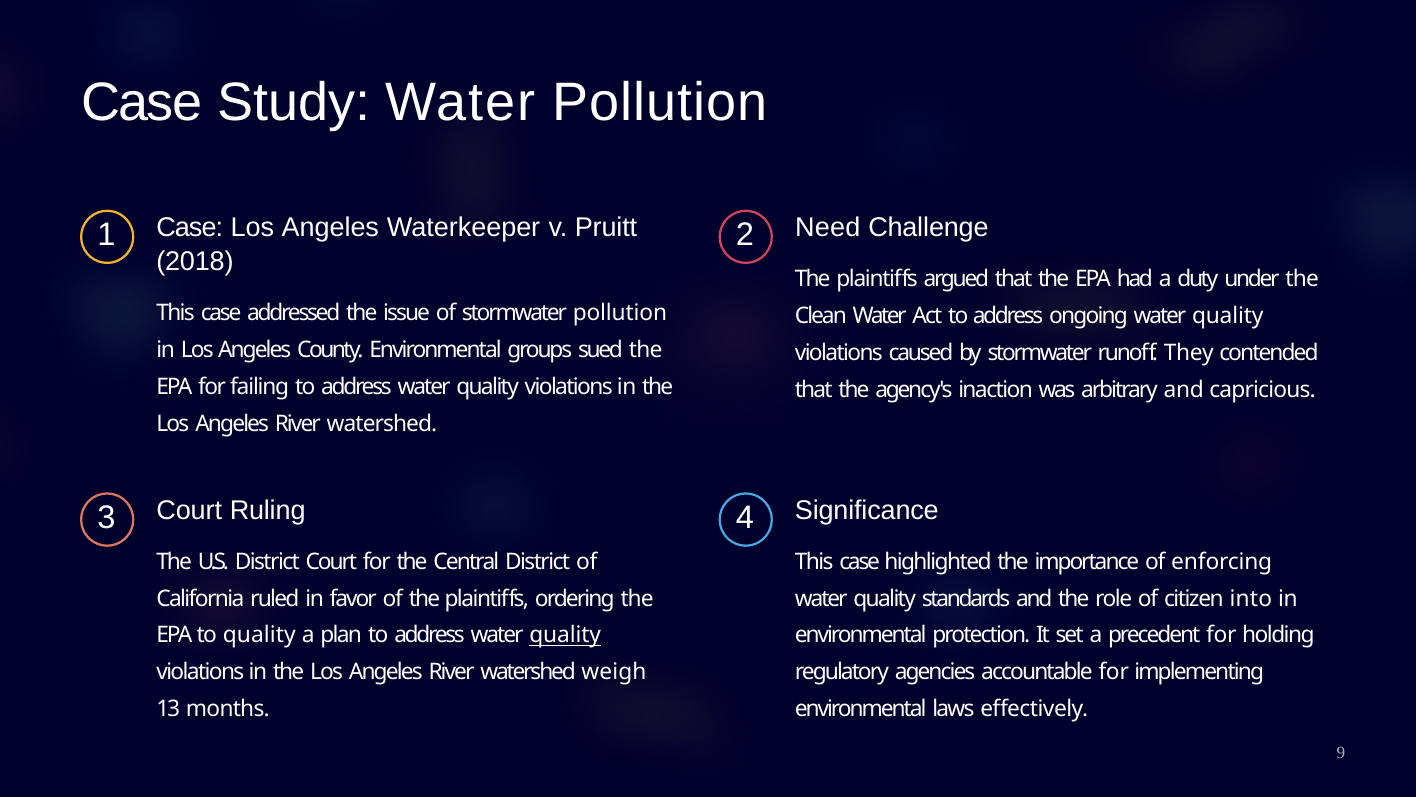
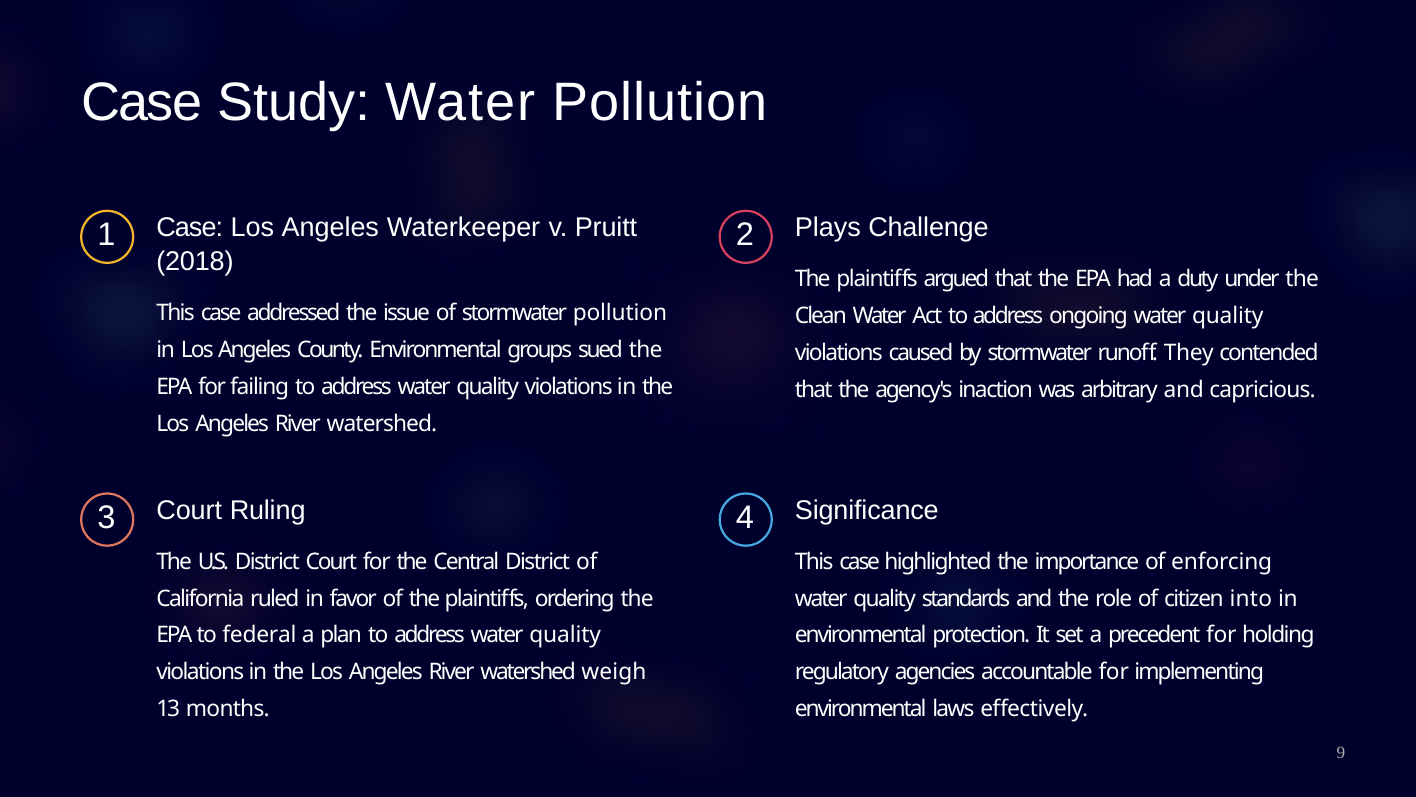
Need: Need -> Plays (828, 227)
to quality: quality -> federal (259, 635)
quality underline: present -> none (565, 635)
